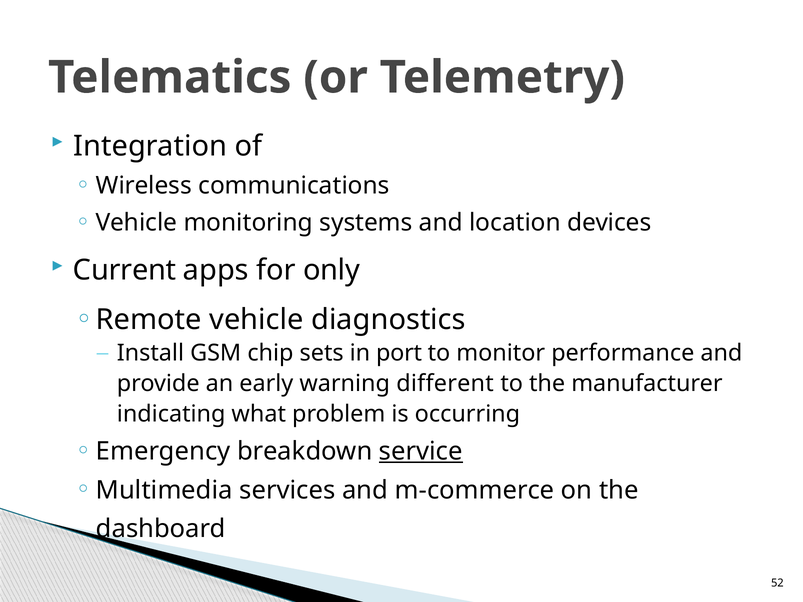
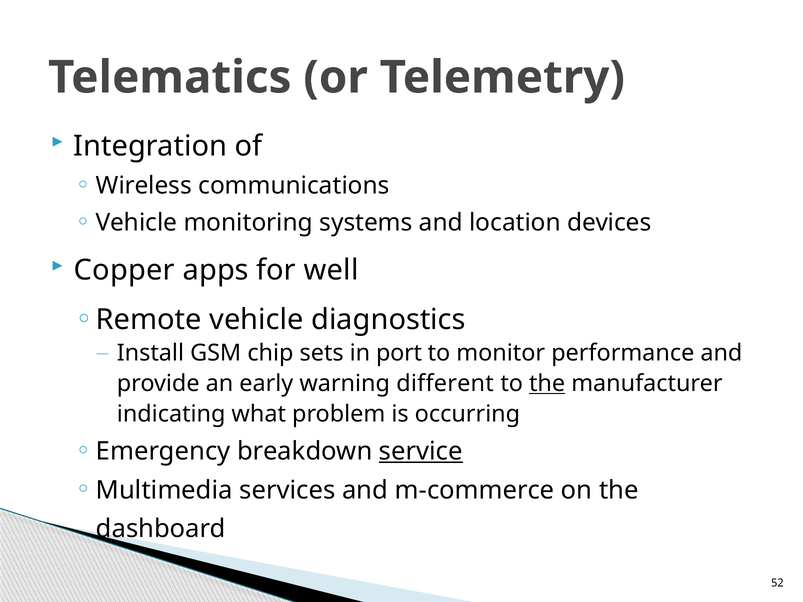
Current: Current -> Copper (124, 270)
only: only -> well (331, 270)
the underline: none -> present (547, 384)
